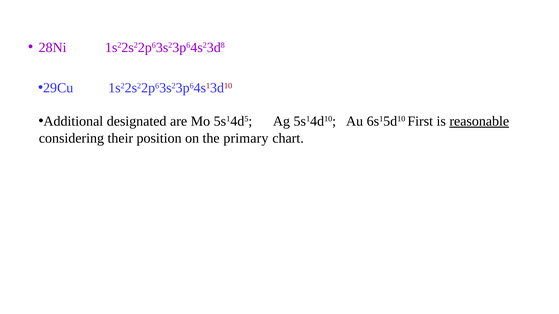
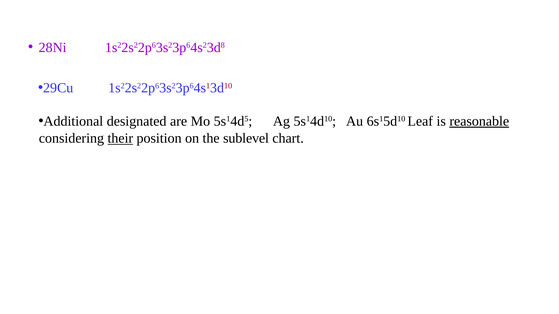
First: First -> Leaf (420, 121)
their underline: none -> present (120, 138)
primary: primary -> sublevel (246, 138)
